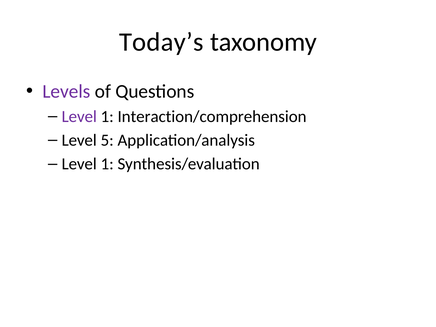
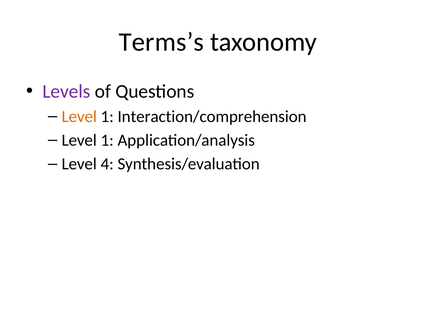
Today’s: Today’s -> Terms’s (161, 42)
Level colour: purple -> orange (79, 117)
5: 5 -> 1 (107, 140)
1: 1 -> 4 (107, 164)
